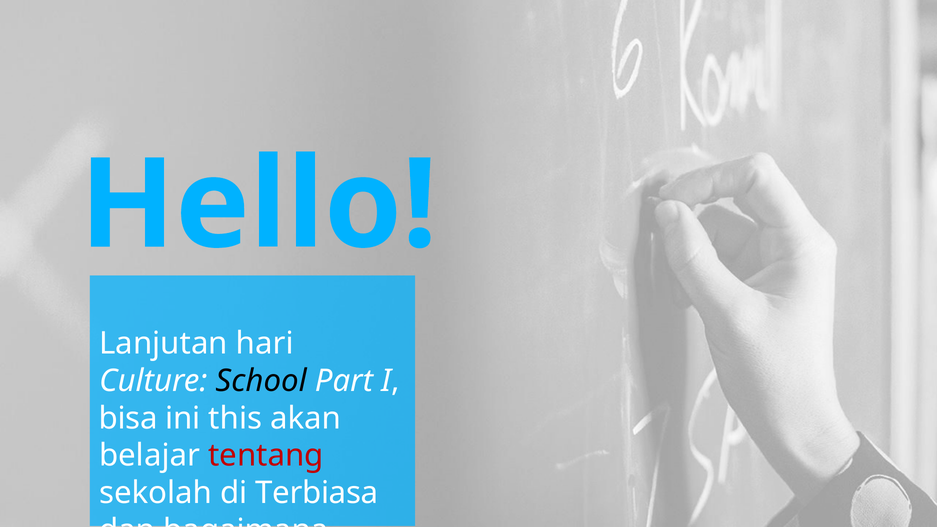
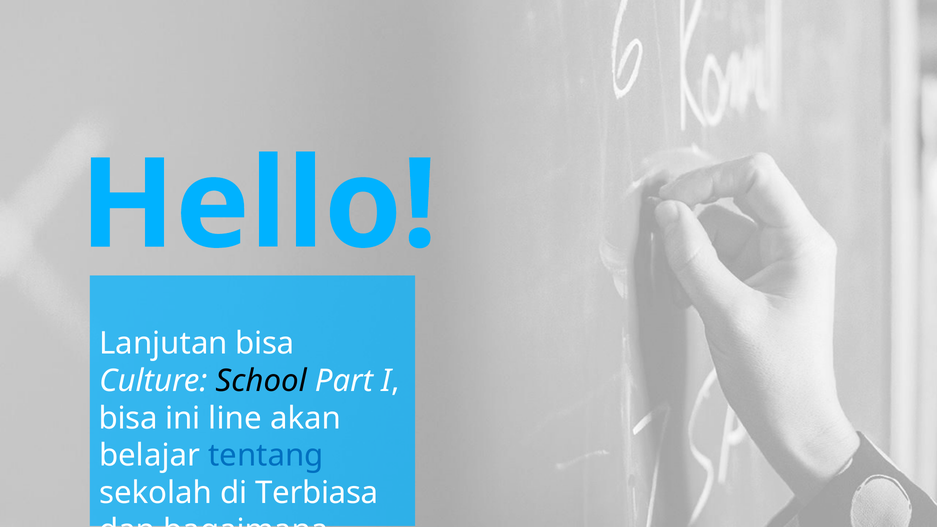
Lanjutan hari: hari -> bisa (265, 343)
this: this -> line (235, 418)
tentang colour: red -> blue (266, 456)
